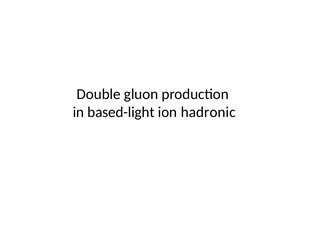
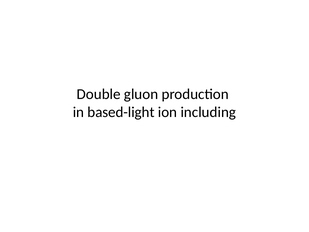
hadronic: hadronic -> including (208, 112)
